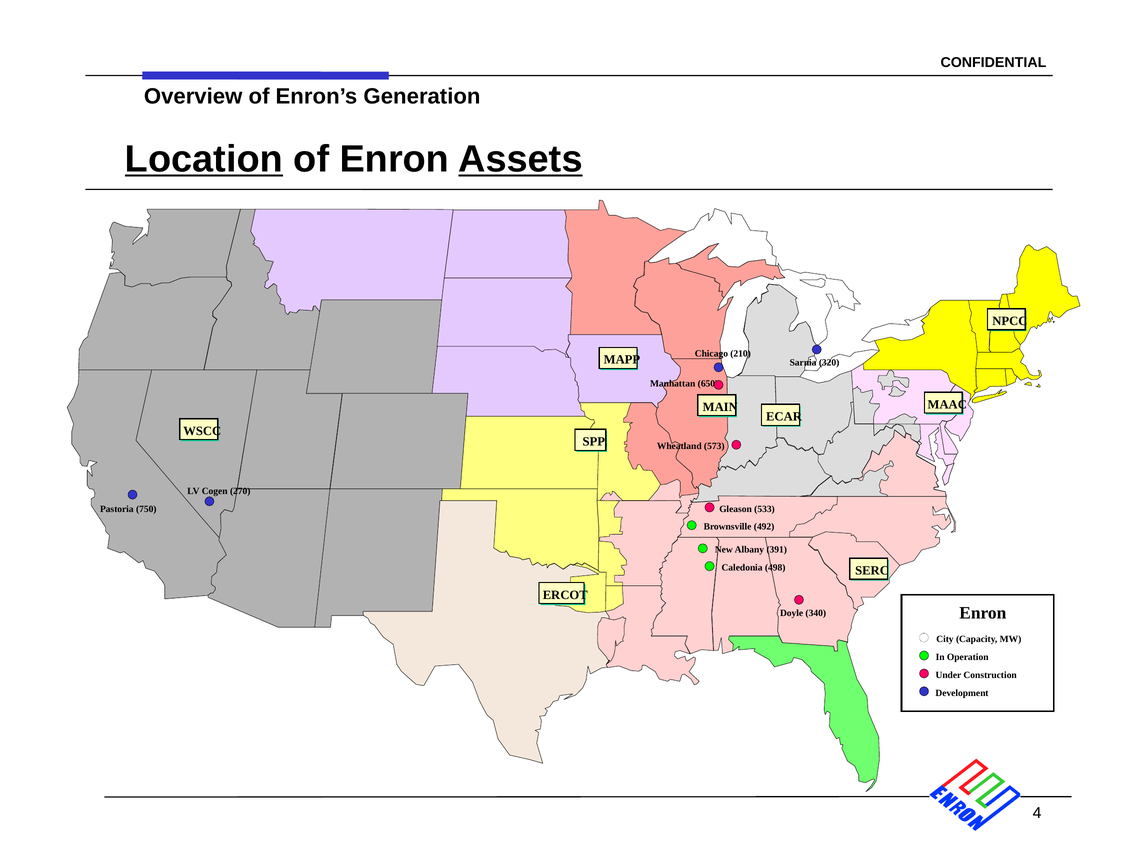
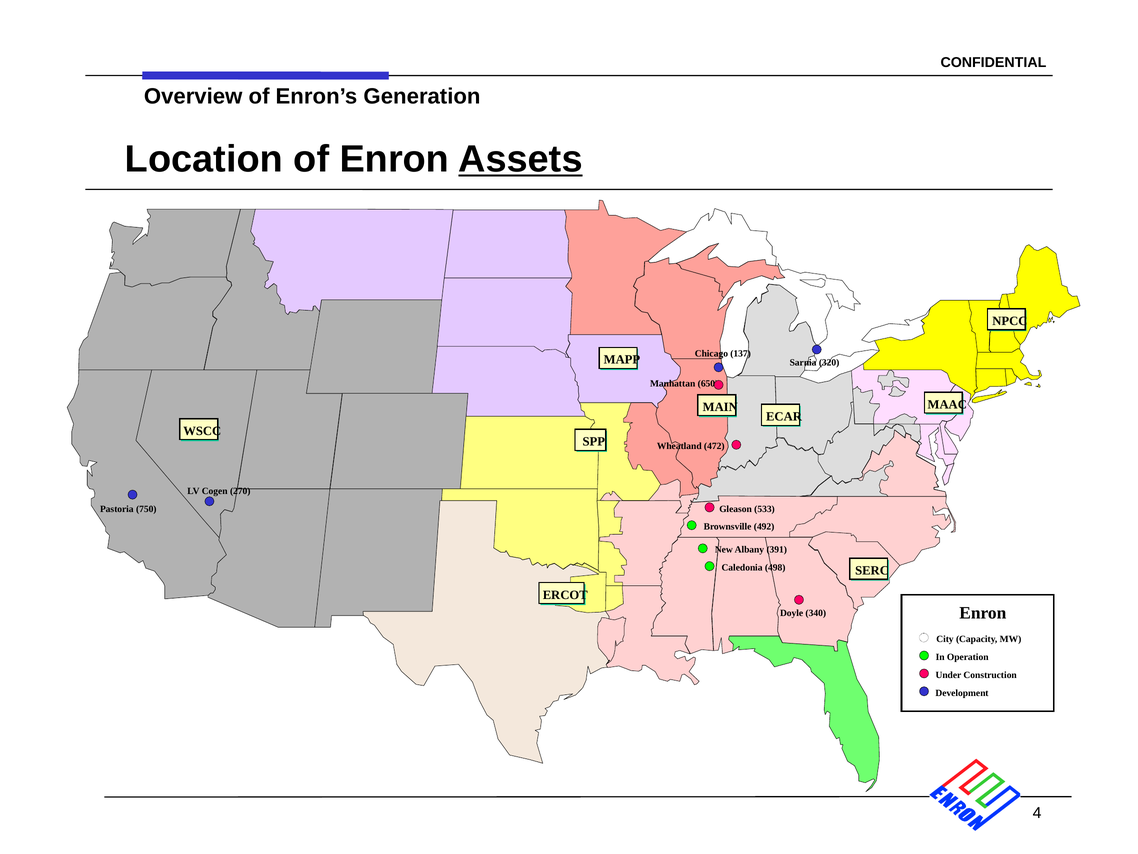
Location underline: present -> none (204, 159)
210: 210 -> 137 (741, 353)
573: 573 -> 472 (714, 446)
